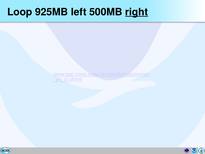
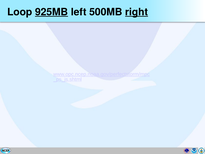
925MB underline: none -> present (52, 12)
